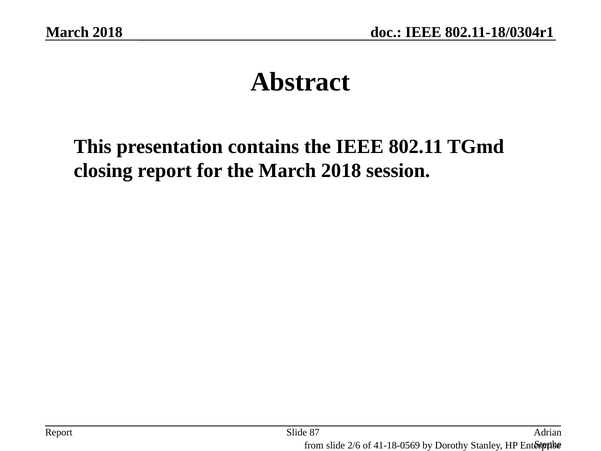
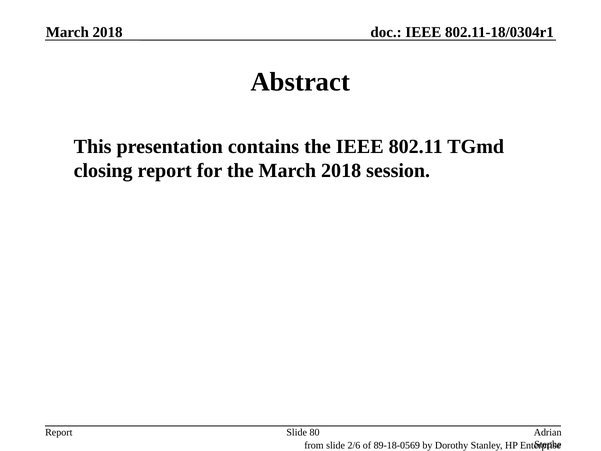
87: 87 -> 80 (315, 432)
41-18-0569: 41-18-0569 -> 89-18-0569 (397, 445)
